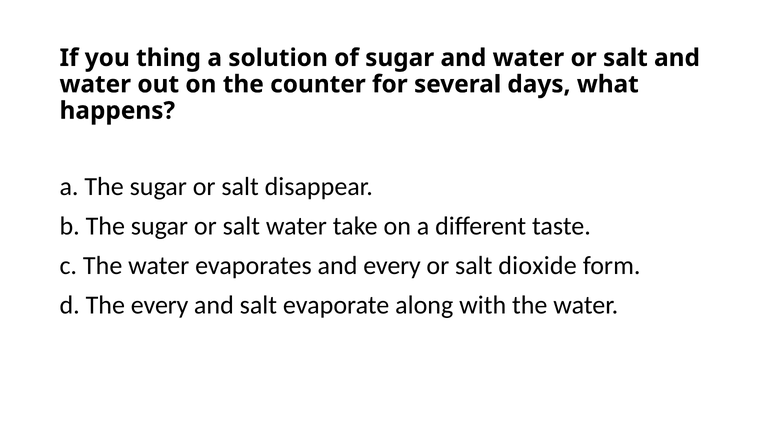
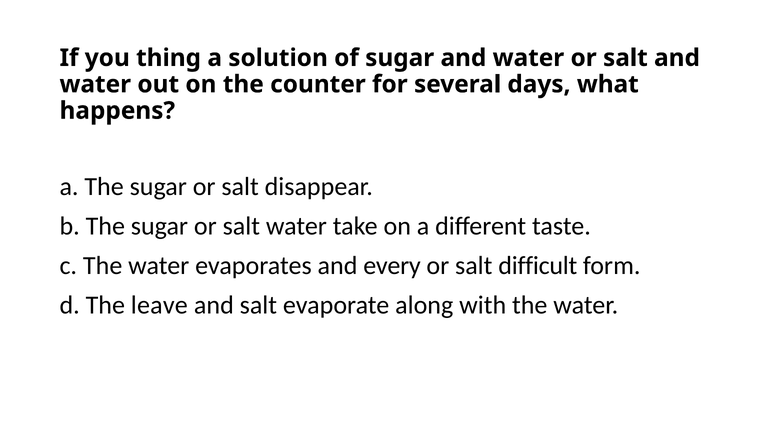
dioxide: dioxide -> difficult (538, 265)
The every: every -> leave (159, 305)
